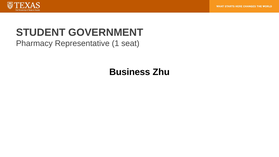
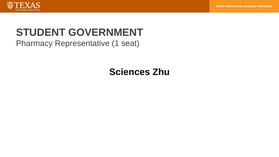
Business: Business -> Sciences (130, 72)
